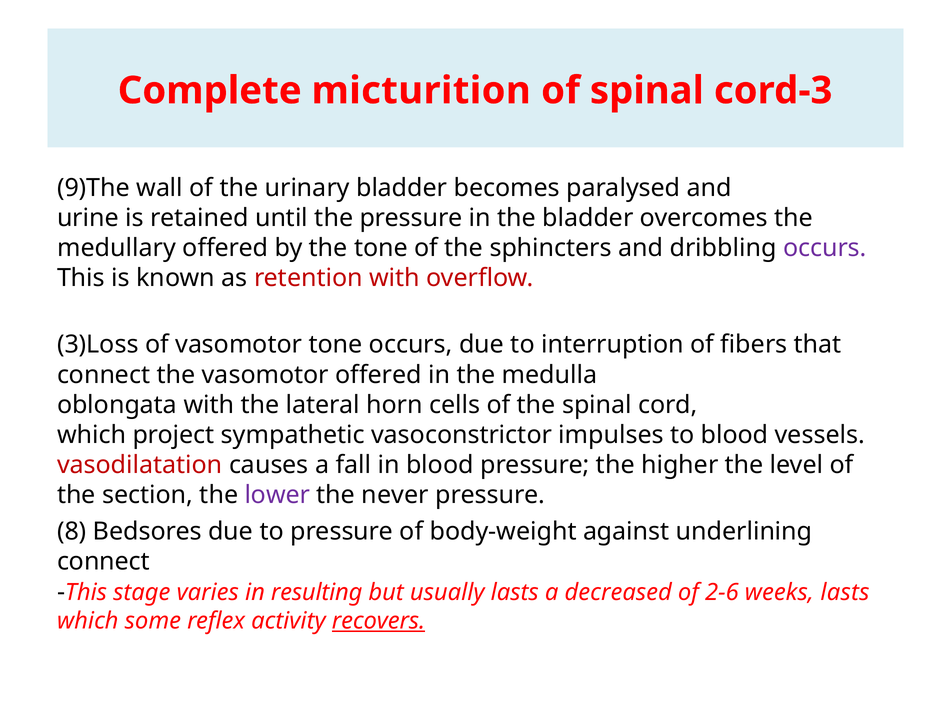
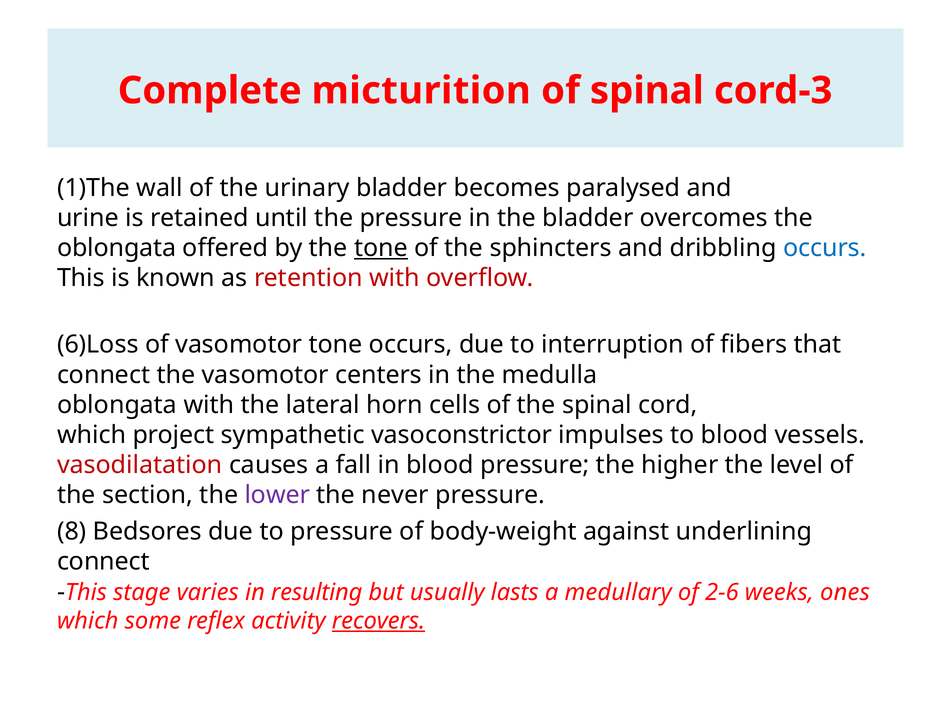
9)The: 9)The -> 1)The (93, 188)
medullary: medullary -> oblongata (117, 248)
tone underline: none -> present (381, 248)
occurs colour: purple -> blue (825, 248)
3)Loss: 3)Loss -> 6)Loss (98, 345)
vasomotor offered: offered -> centers (379, 375)
decreased: decreased -> medullary (618, 592)
weeks lasts: lasts -> ones (845, 592)
